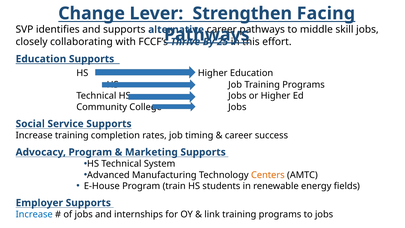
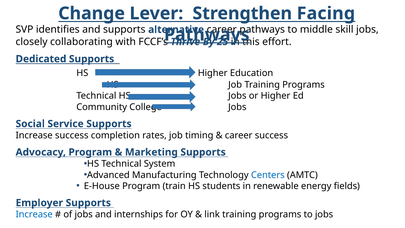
Education: Education -> Dedicated (41, 59)
Increase training: training -> success (72, 135)
Centers colour: orange -> blue (268, 175)
